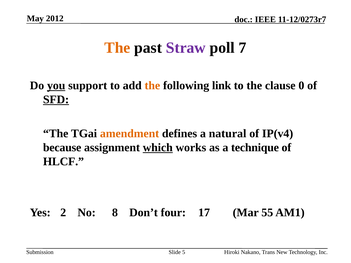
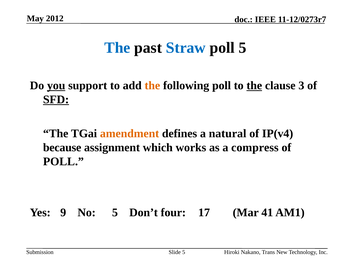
The colour: orange -> blue (117, 48)
Straw colour: purple -> blue (186, 48)
poll 7: 7 -> 5 (243, 48)
following link: link -> poll (222, 86)
the underline: none -> present (254, 86)
0: 0 -> 3 (301, 86)
which underline: present -> none (158, 148)
technique: technique -> compress (255, 148)
HLCF: HLCF -> POLL (63, 162)
2: 2 -> 9 (63, 213)
No 8: 8 -> 5 (115, 213)
55: 55 -> 41 (267, 213)
